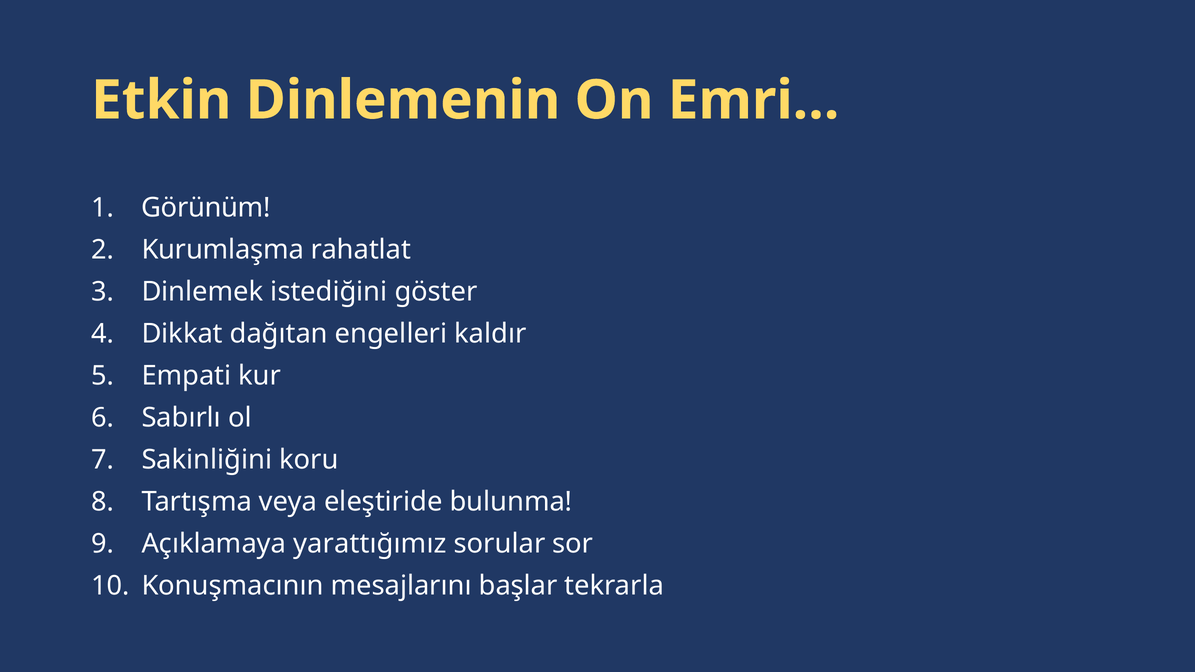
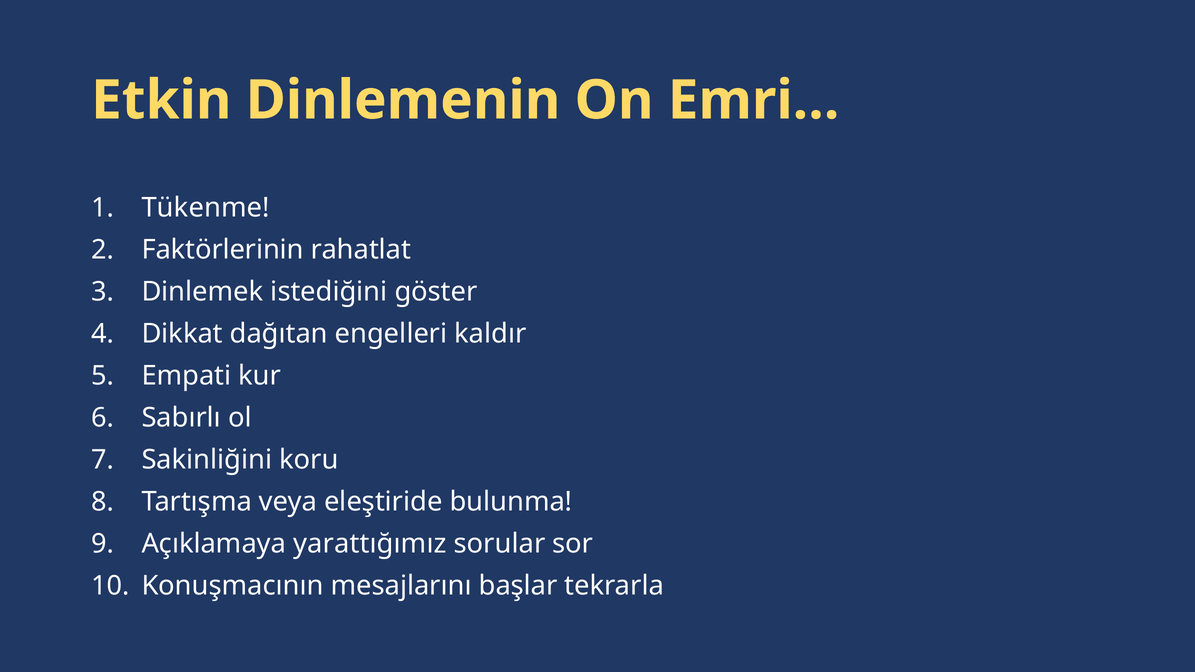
Görünüm: Görünüm -> Tükenme (206, 208)
Kurumlaşma: Kurumlaşma -> Faktörlerinin (223, 250)
